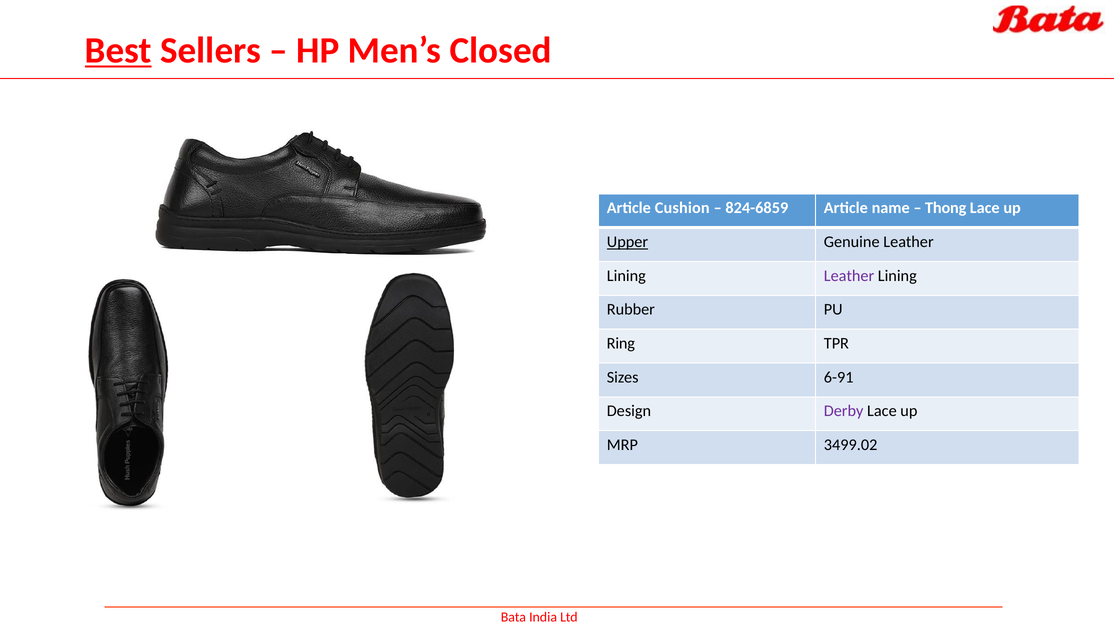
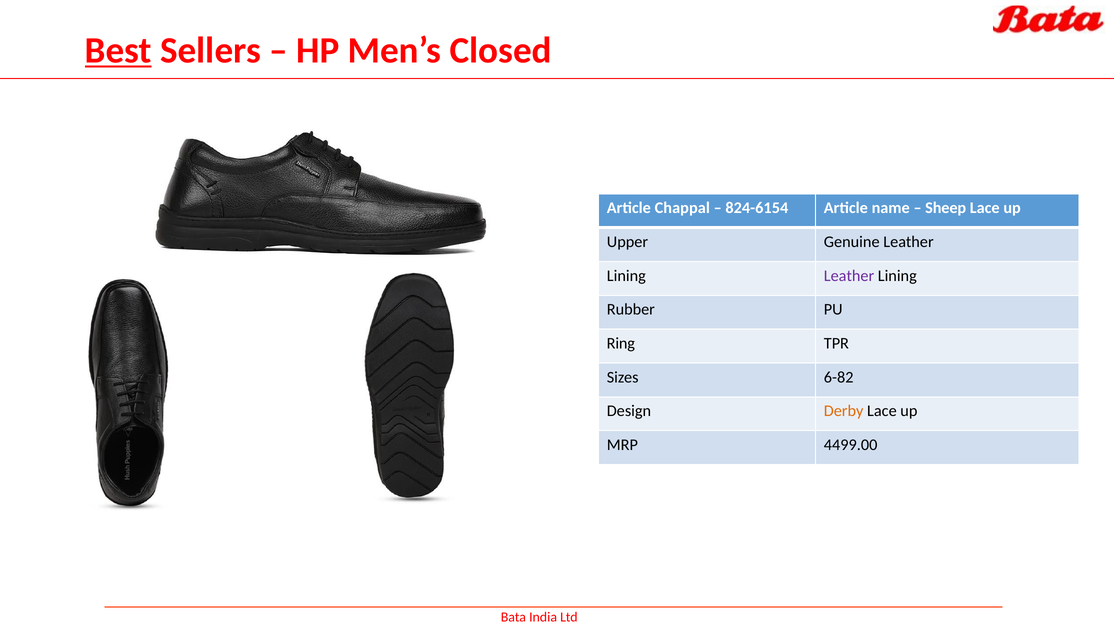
Cushion: Cushion -> Chappal (682, 208)
824-6859: 824-6859 -> 824-6154 (757, 208)
Thong: Thong -> Sheep (946, 208)
Upper underline: present -> none (627, 242)
6-91: 6-91 -> 6-82 (839, 377)
Derby colour: purple -> orange (844, 411)
3499.02: 3499.02 -> 4499.00 (851, 445)
